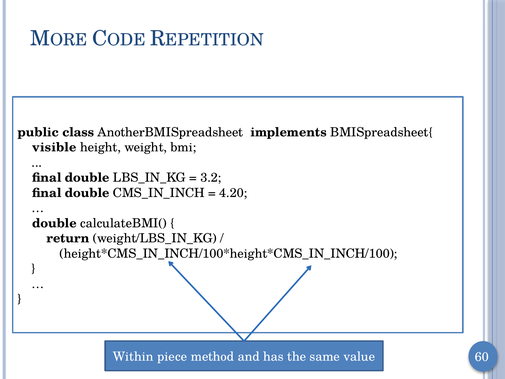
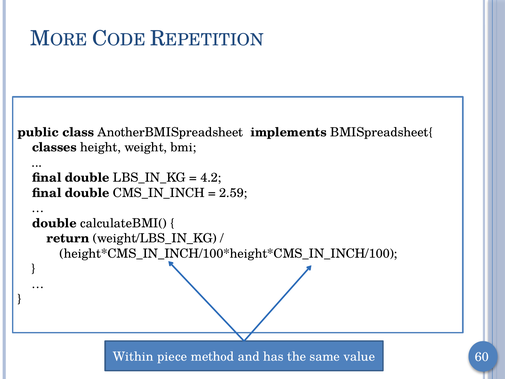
visible: visible -> classes (54, 147)
3.2: 3.2 -> 4.2 (211, 178)
4.20: 4.20 -> 2.59 (233, 193)
